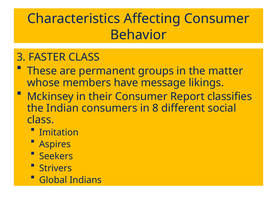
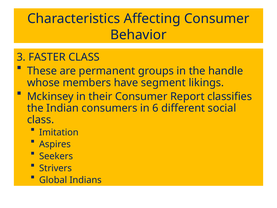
matter: matter -> handle (226, 71)
message: message -> segment (163, 83)
8: 8 -> 6 (155, 108)
